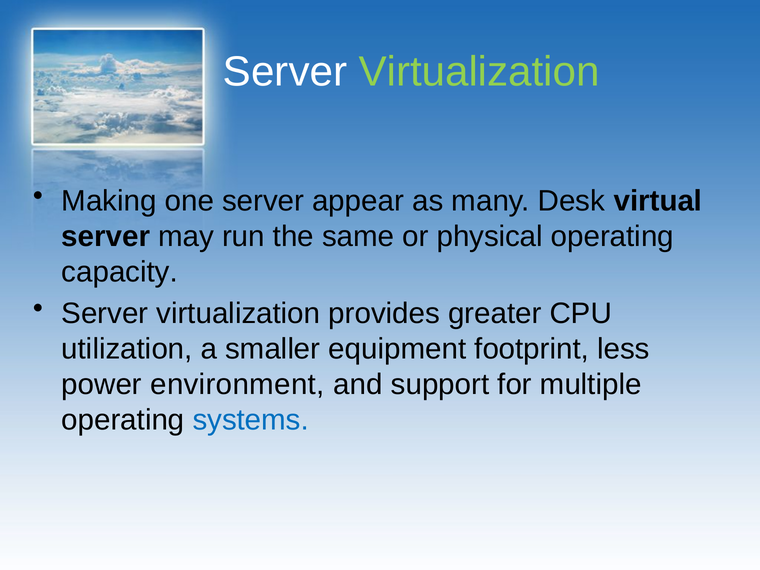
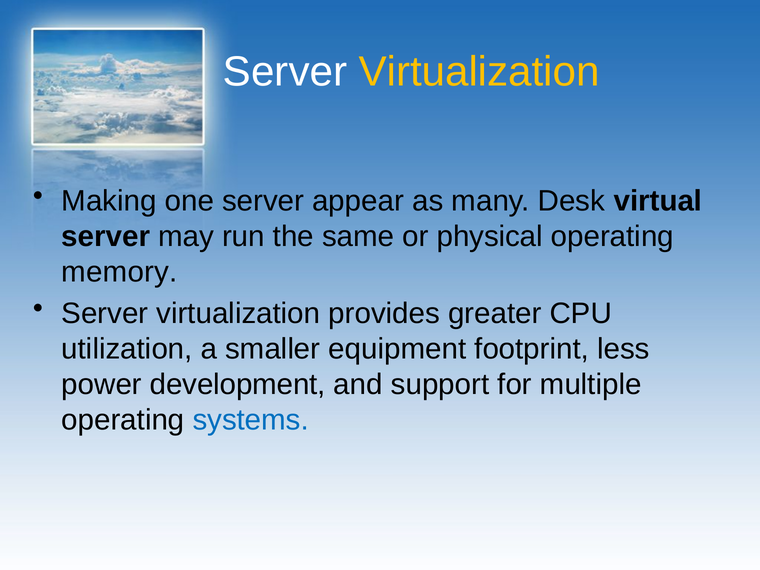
Virtualization colour: light green -> yellow (479, 72)
capacity: capacity -> memory (119, 272)
environment: environment -> development (238, 384)
